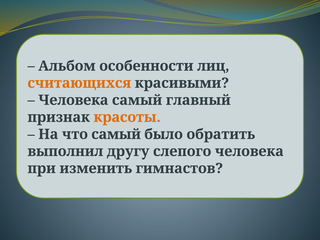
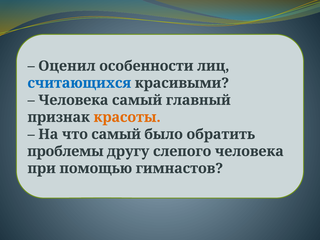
Альбом: Альбом -> Оценил (67, 66)
считающихся colour: orange -> blue (79, 83)
выполнил: выполнил -> проблемы (65, 151)
изменить: изменить -> помощью (96, 168)
